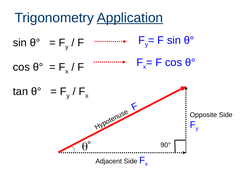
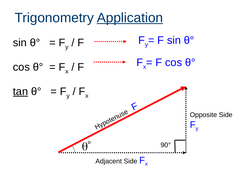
tan underline: none -> present (21, 92)
